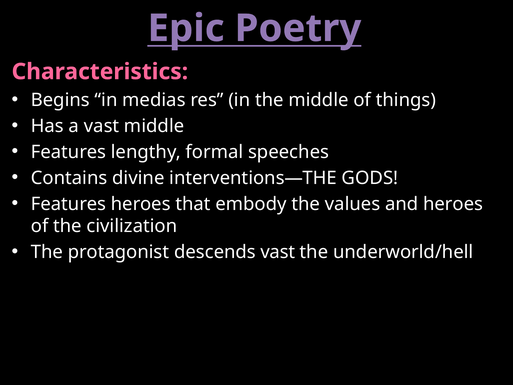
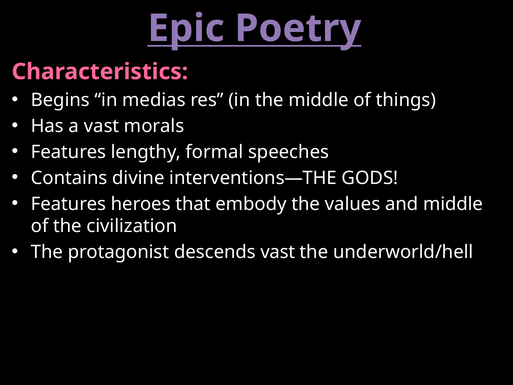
vast middle: middle -> morals (154, 126)
and heroes: heroes -> middle (453, 204)
